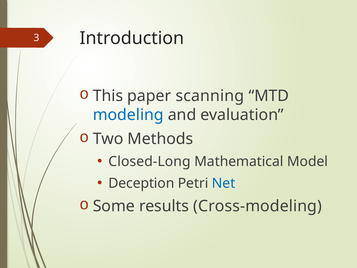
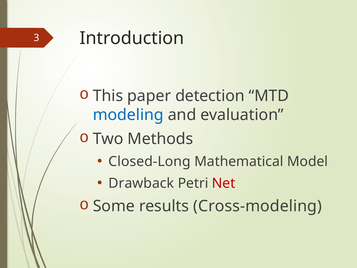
scanning: scanning -> detection (210, 96)
Deception: Deception -> Drawback (141, 183)
Net colour: blue -> red (224, 183)
